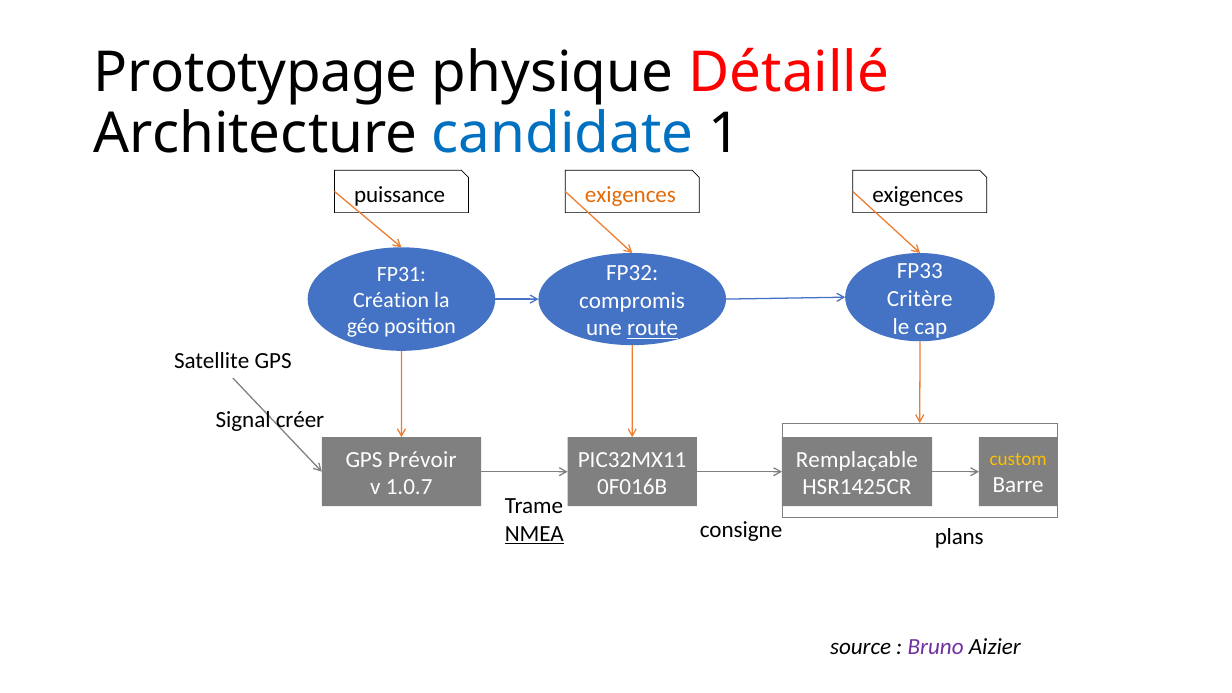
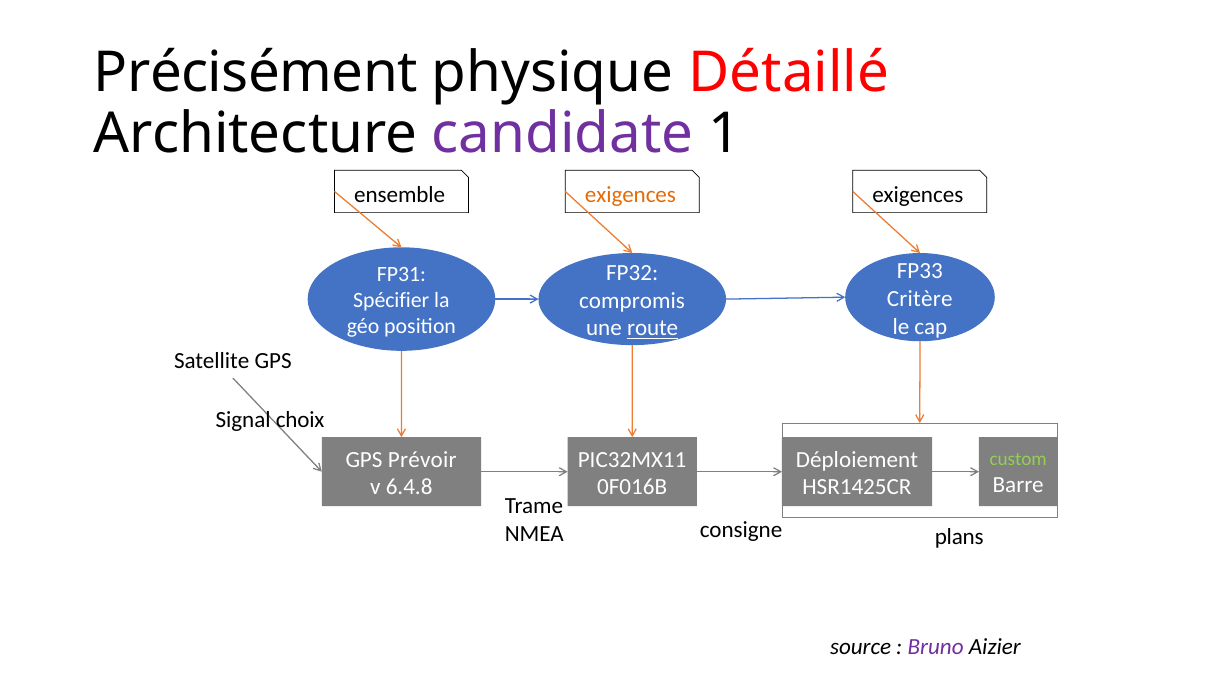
Prototypage: Prototypage -> Précisément (256, 73)
candidate colour: blue -> purple (563, 134)
puissance: puissance -> ensemble (400, 195)
Création: Création -> Spécifier (391, 301)
créer: créer -> choix (300, 420)
Remplaçable: Remplaçable -> Déploiement (857, 459)
custom colour: yellow -> light green (1018, 459)
1.0.7: 1.0.7 -> 6.4.8 (409, 487)
NMEA underline: present -> none (534, 533)
